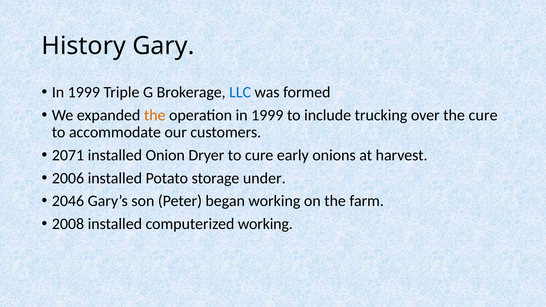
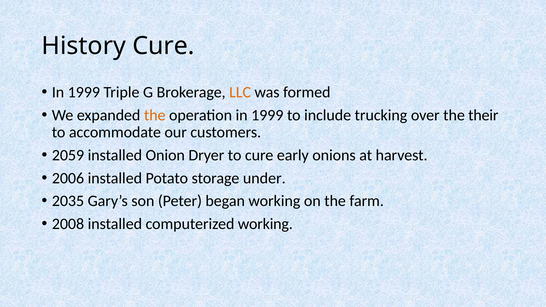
History Gary: Gary -> Cure (163, 46)
LLC colour: blue -> orange (240, 92)
the cure: cure -> their (483, 115)
2071: 2071 -> 2059 (68, 155)
2046: 2046 -> 2035 (68, 201)
